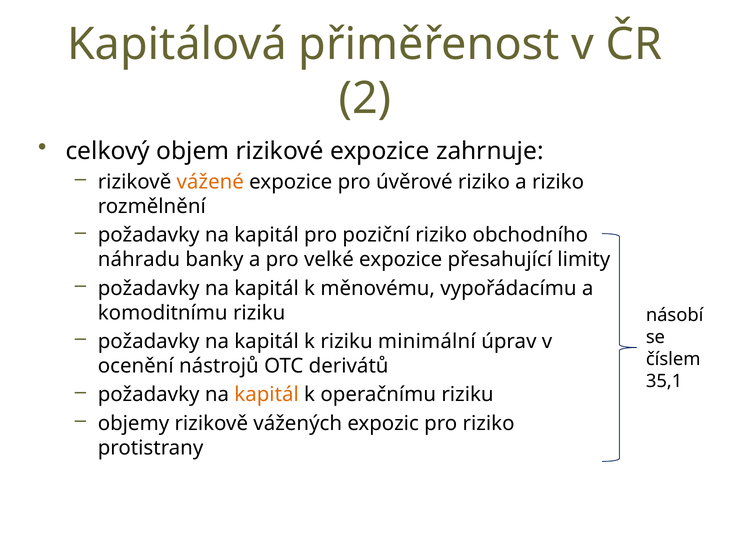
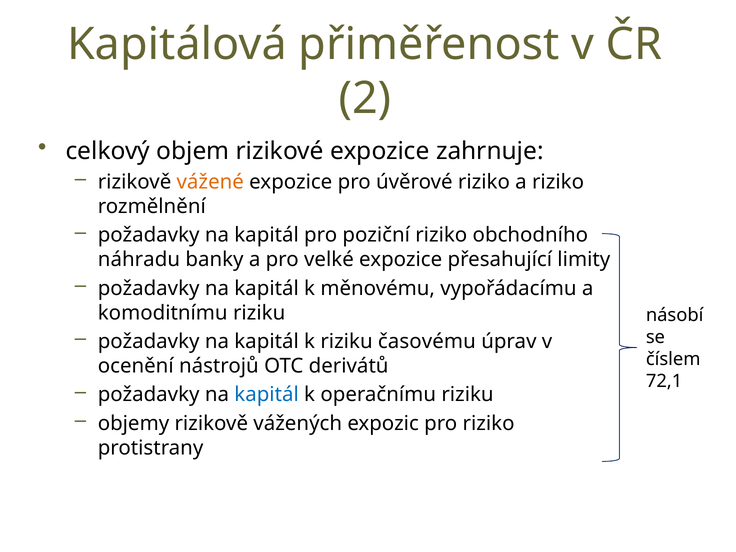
minimální: minimální -> časovému (427, 342)
35,1: 35,1 -> 72,1 (664, 381)
kapitál colour: orange -> blue (267, 395)
